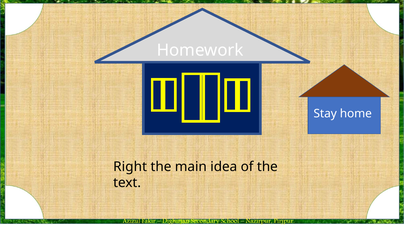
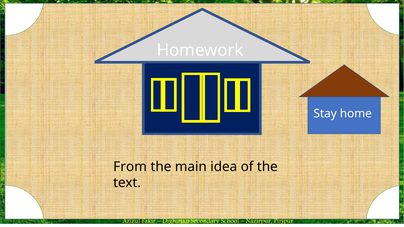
Right: Right -> From (130, 167)
